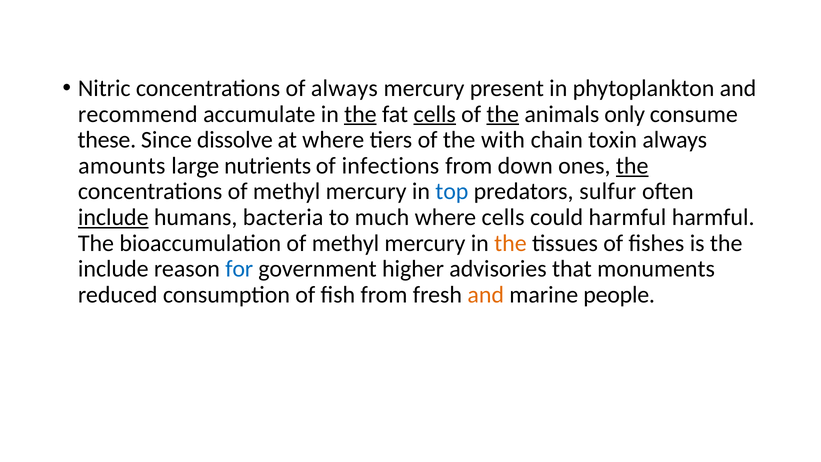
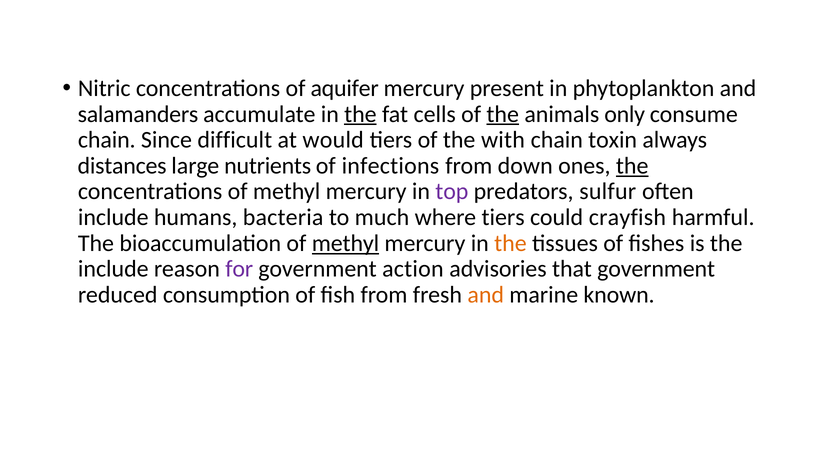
of always: always -> aquifer (345, 88)
recommend: recommend -> salamanders (138, 114)
cells underline: present -> none (435, 114)
these: these -> chain (107, 140)
dissolve: dissolve -> difficult (235, 140)
at where: where -> would (333, 140)
amounts: amounts -> distances (122, 166)
top colour: blue -> purple (452, 192)
include underline: present -> none (113, 217)
where cells: cells -> tiers (503, 217)
could harmful: harmful -> crayfish (627, 217)
methyl underline: none -> present (345, 243)
for colour: blue -> purple (239, 269)
higher: higher -> action (413, 269)
that monuments: monuments -> government (656, 269)
people: people -> known (619, 295)
